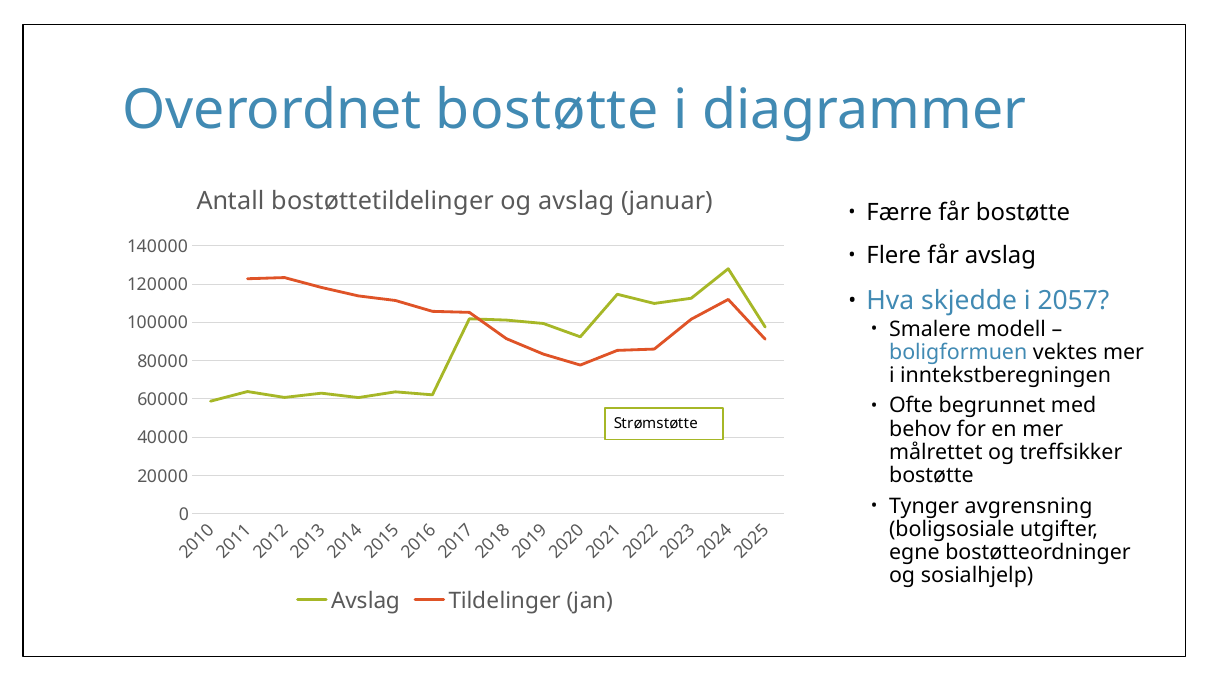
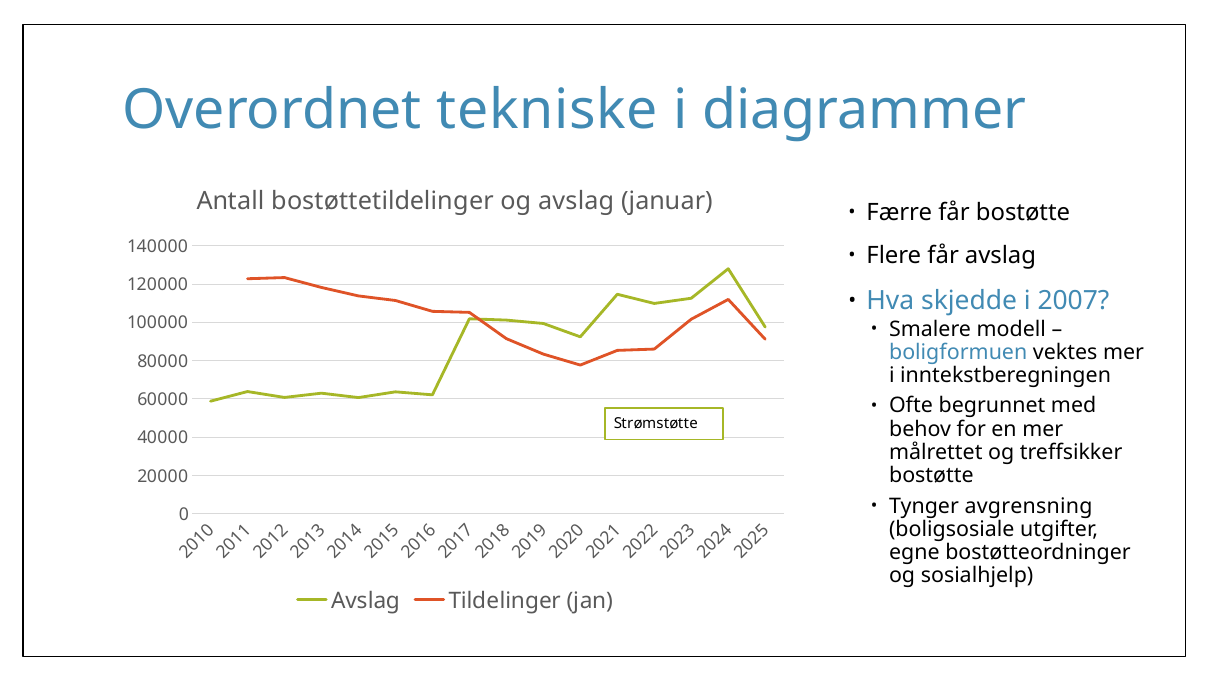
Overordnet bostøtte: bostøtte -> tekniske (547, 110)
2057: 2057 -> 2007 (1073, 301)
